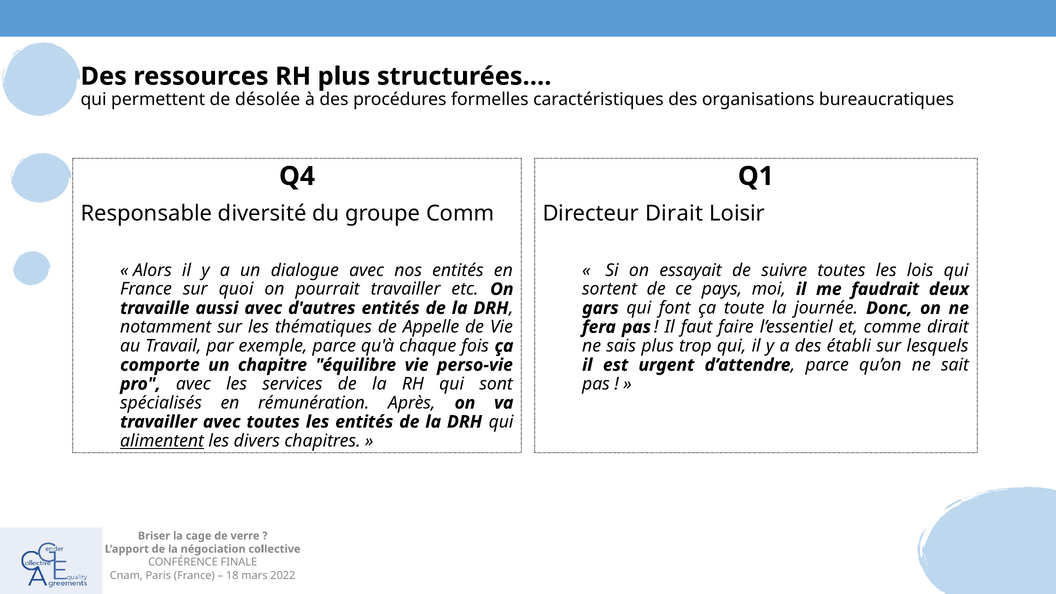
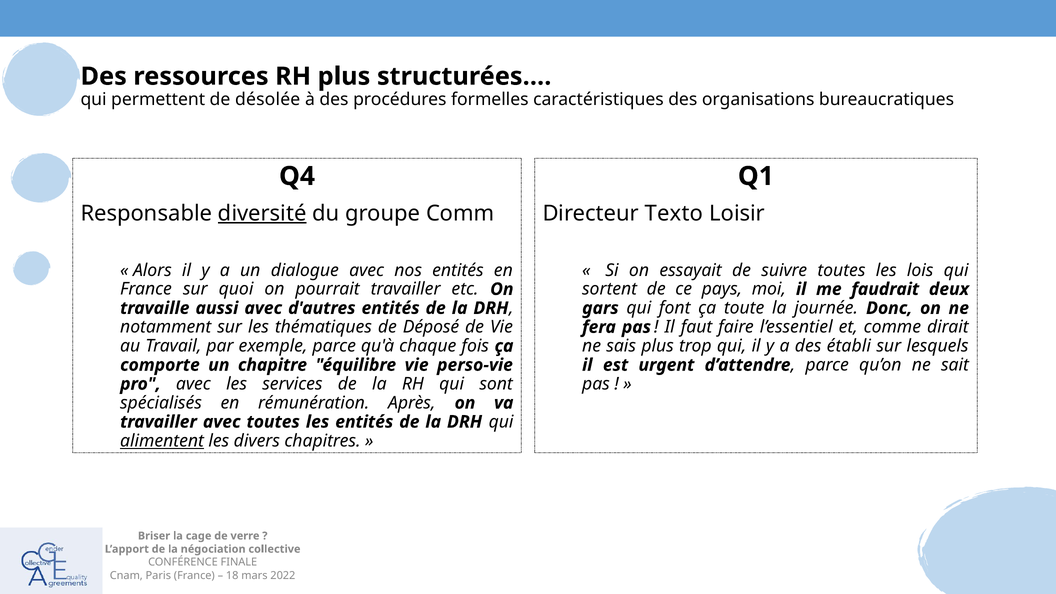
diversité underline: none -> present (262, 213)
Directeur Dirait: Dirait -> Texto (674, 213)
Appelle: Appelle -> Déposé (431, 327)
